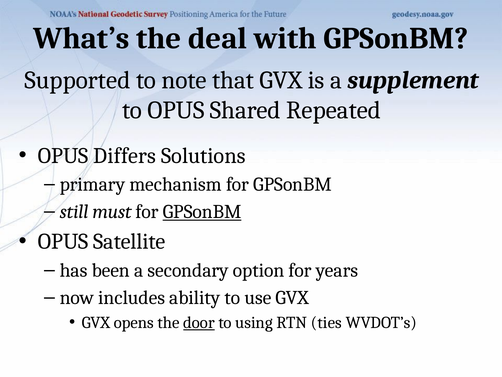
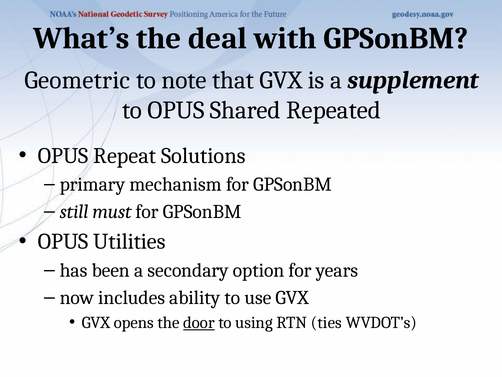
Supported: Supported -> Geometric (77, 80)
Differs: Differs -> Repeat (125, 155)
GPSonBM underline: present -> none (202, 212)
Satellite: Satellite -> Utilities (129, 241)
